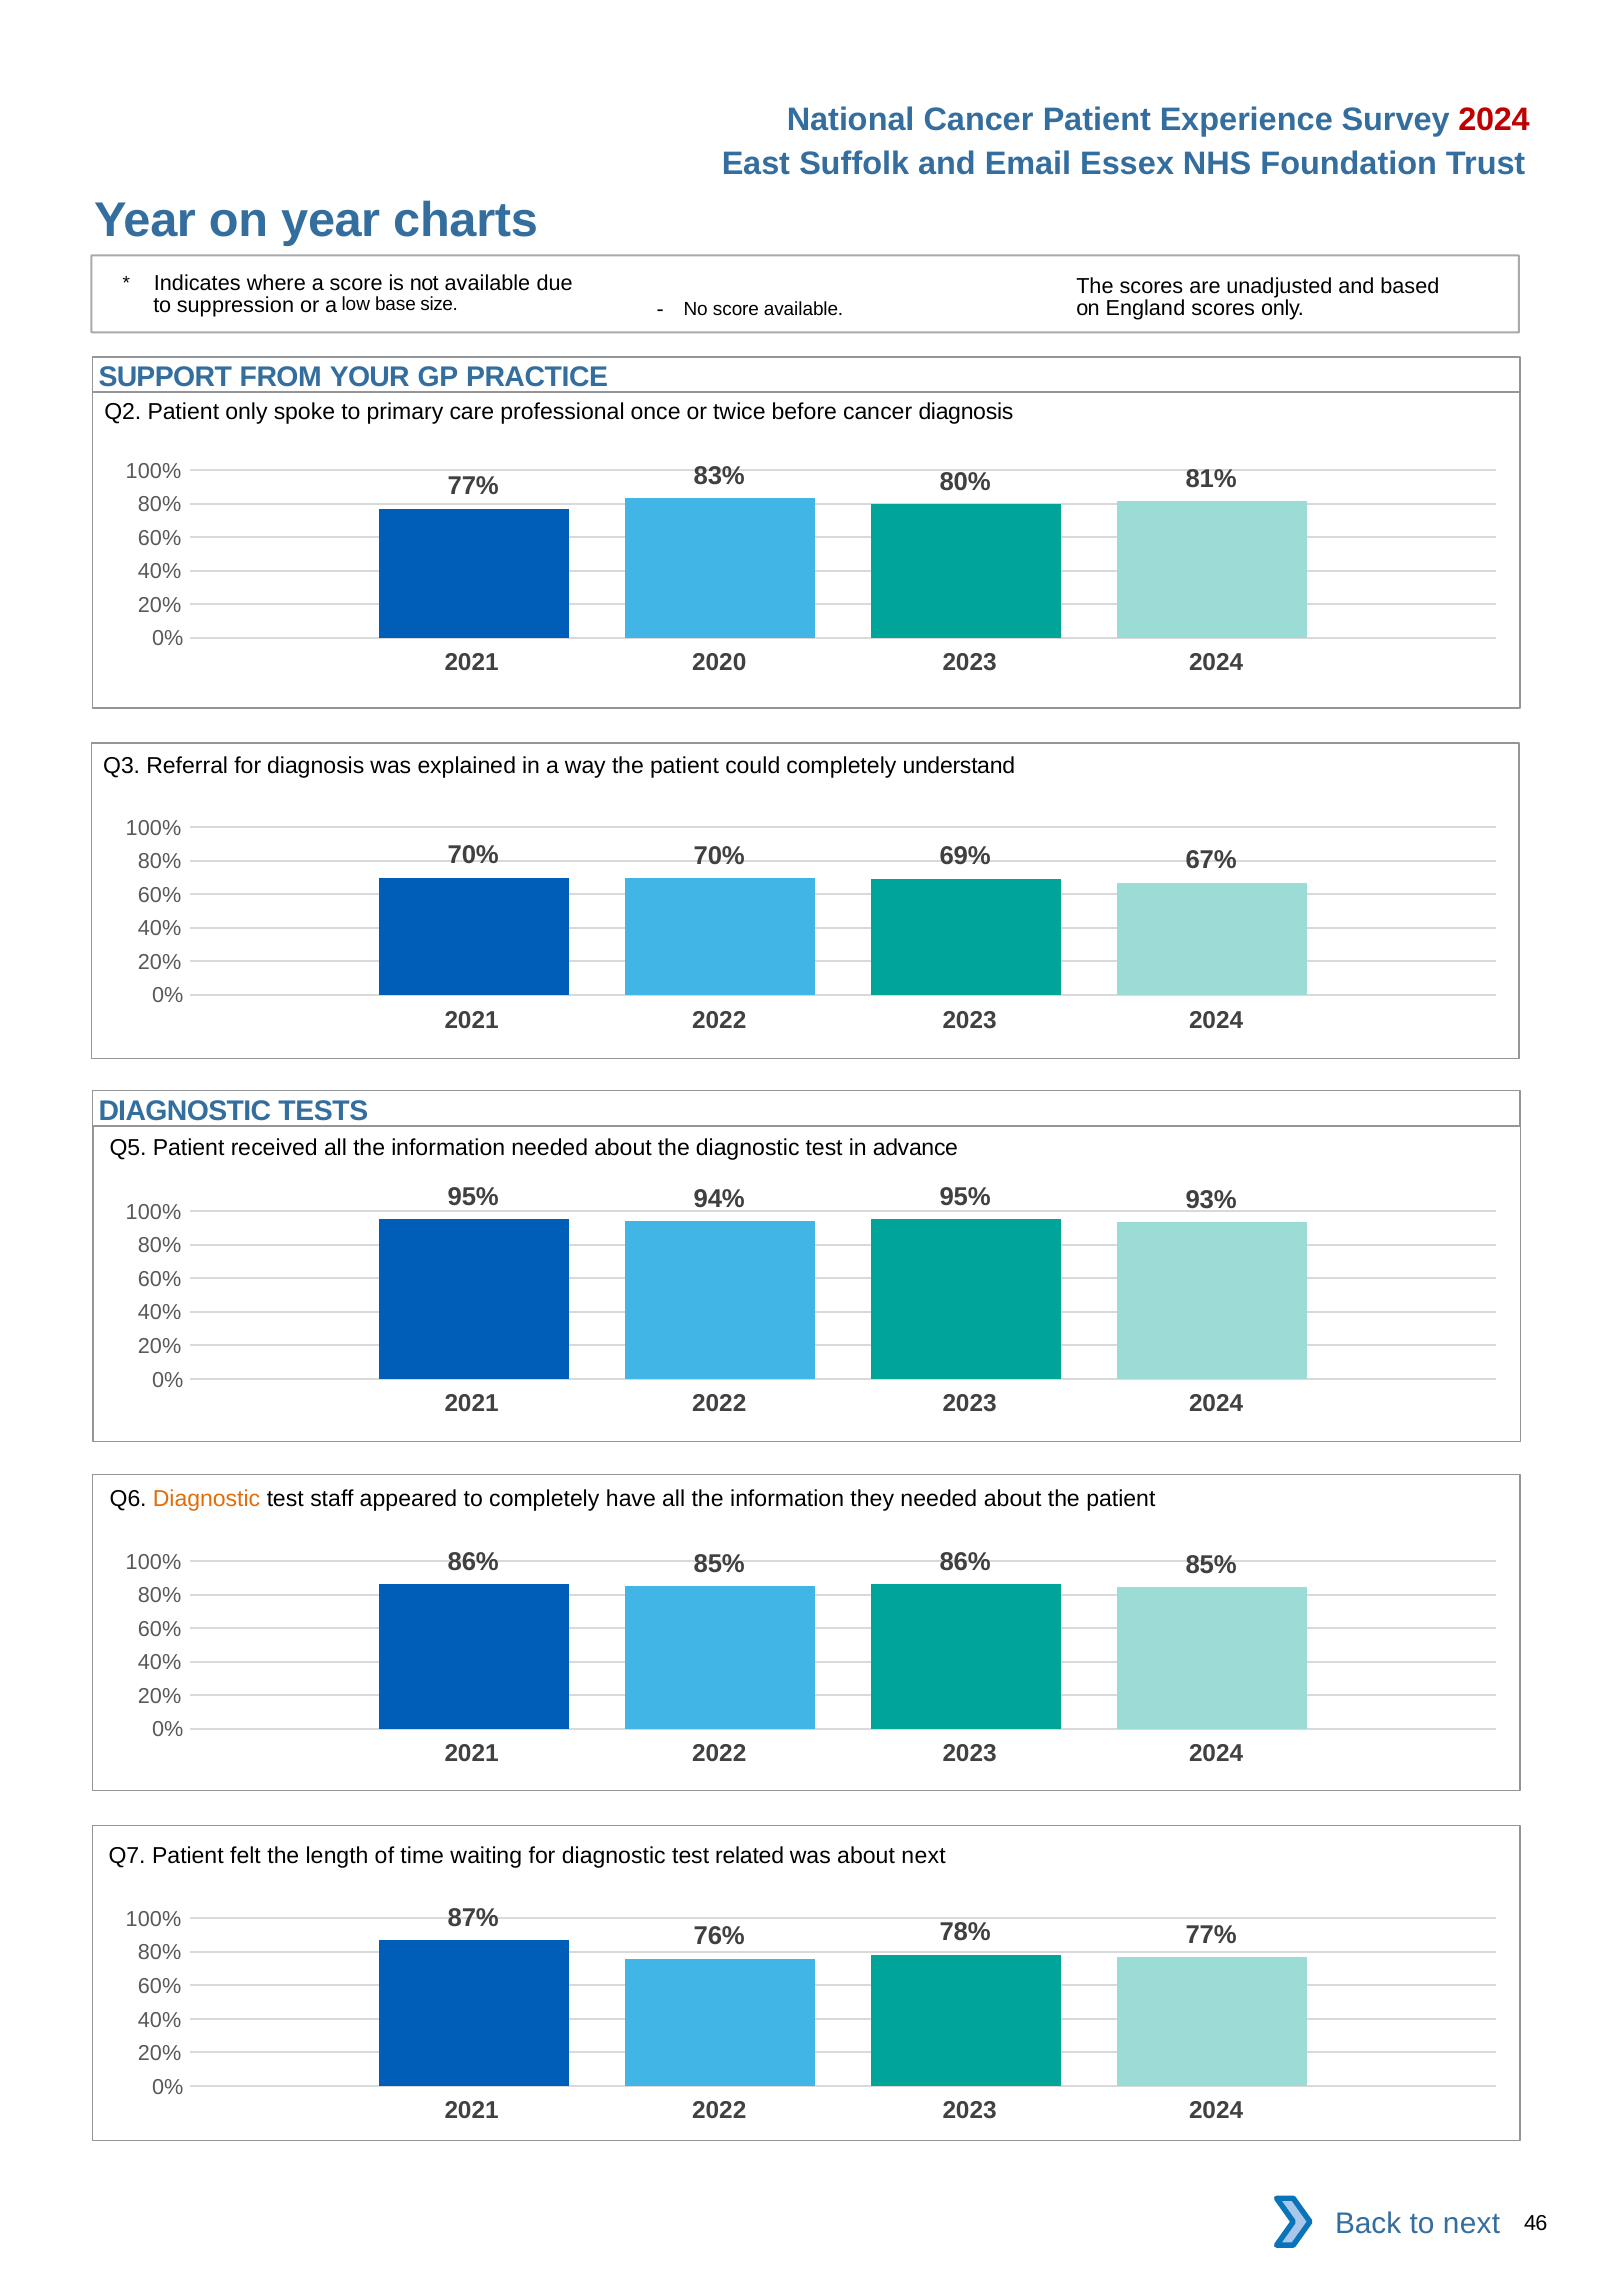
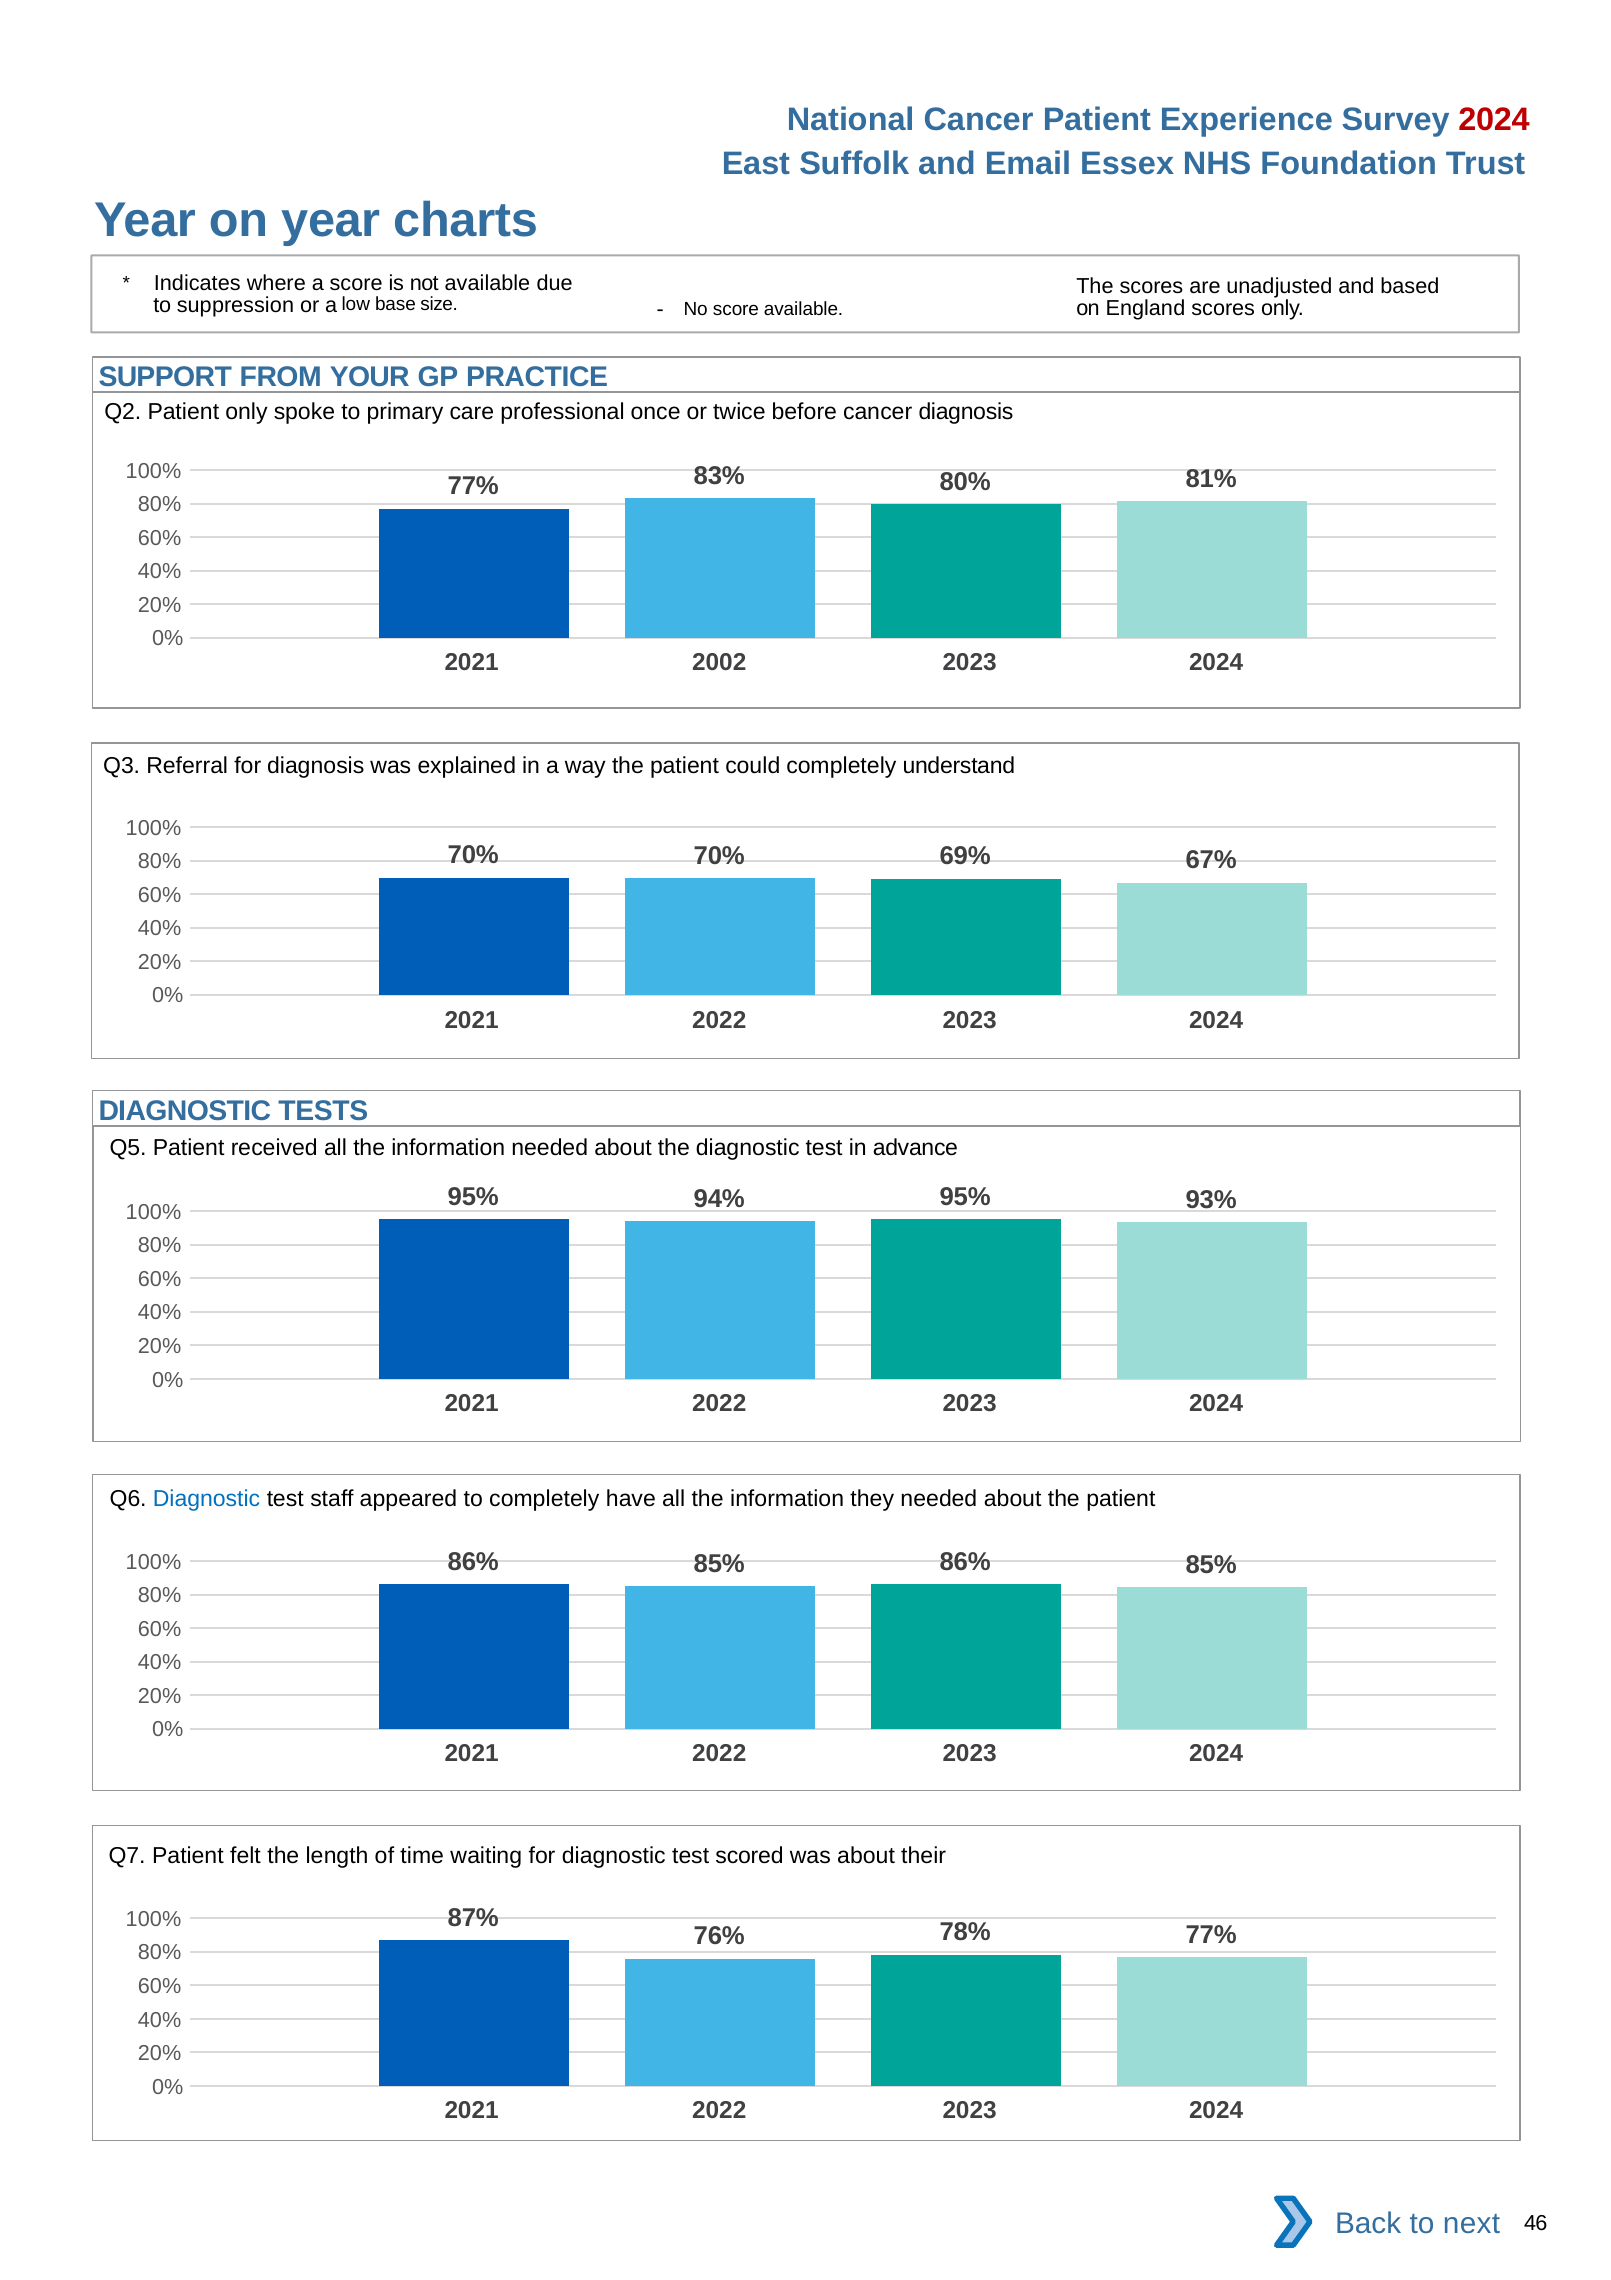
2020: 2020 -> 2002 (719, 662)
Diagnostic colour: orange -> blue (207, 1499)
related: related -> scored (750, 1856)
about next: next -> their (924, 1856)
